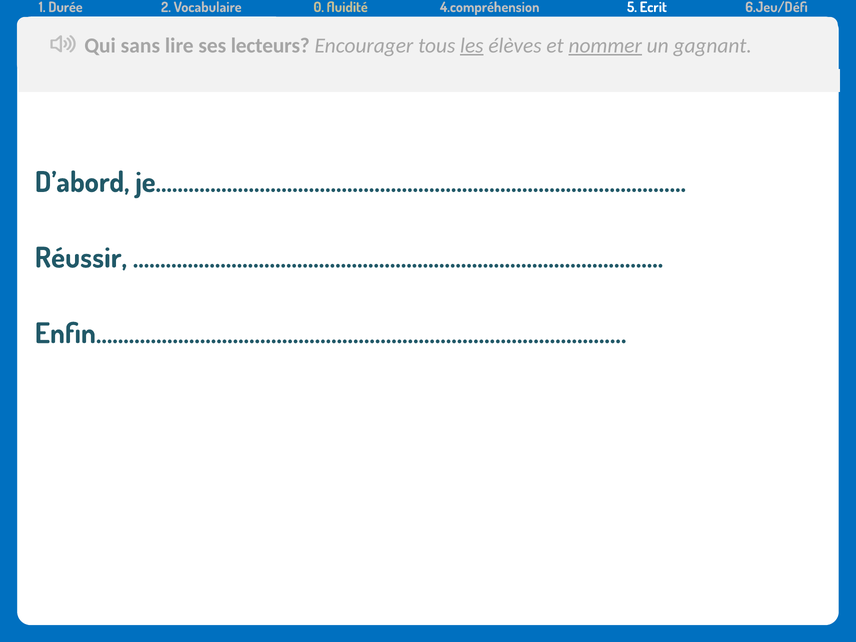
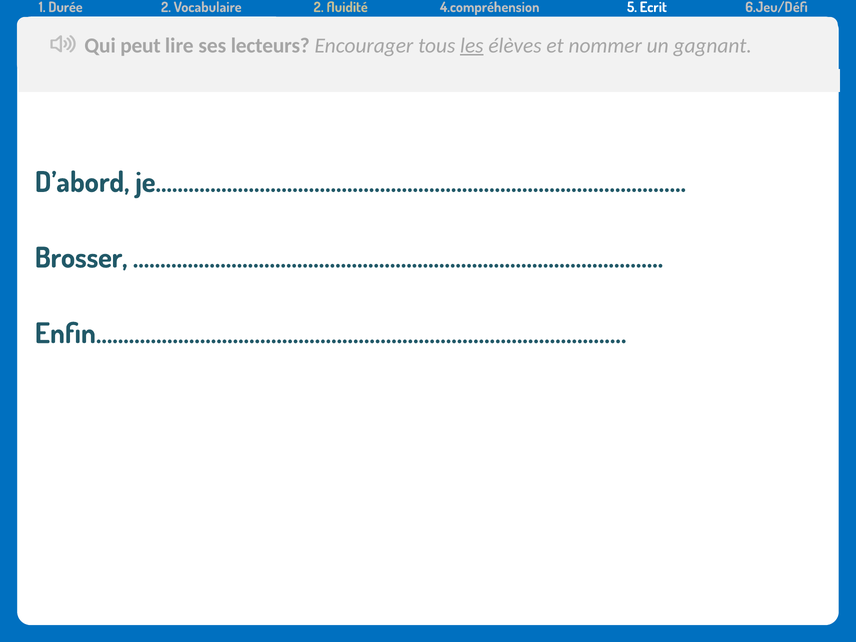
Vocabulaire 0: 0 -> 2 (319, 7)
sans: sans -> peut (141, 46)
nommer underline: present -> none (605, 46)
Réussir: Réussir -> Brosser (81, 258)
